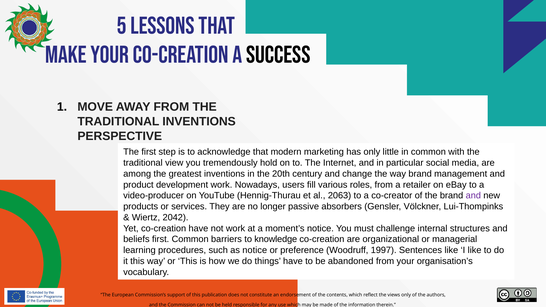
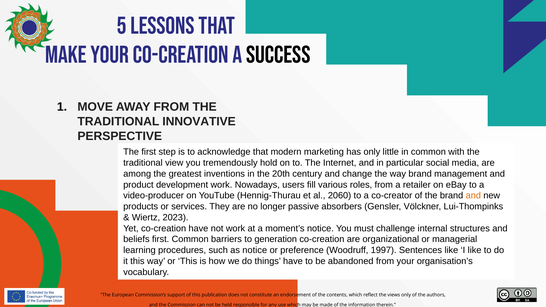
TRADITIONAL INVENTIONS: INVENTIONS -> INNOVATIVE (199, 122)
2063: 2063 -> 2060 (340, 196)
and colour: purple -> orange (473, 196)
2042: 2042 -> 2023 (176, 218)
knowledge: knowledge -> generation (276, 239)
